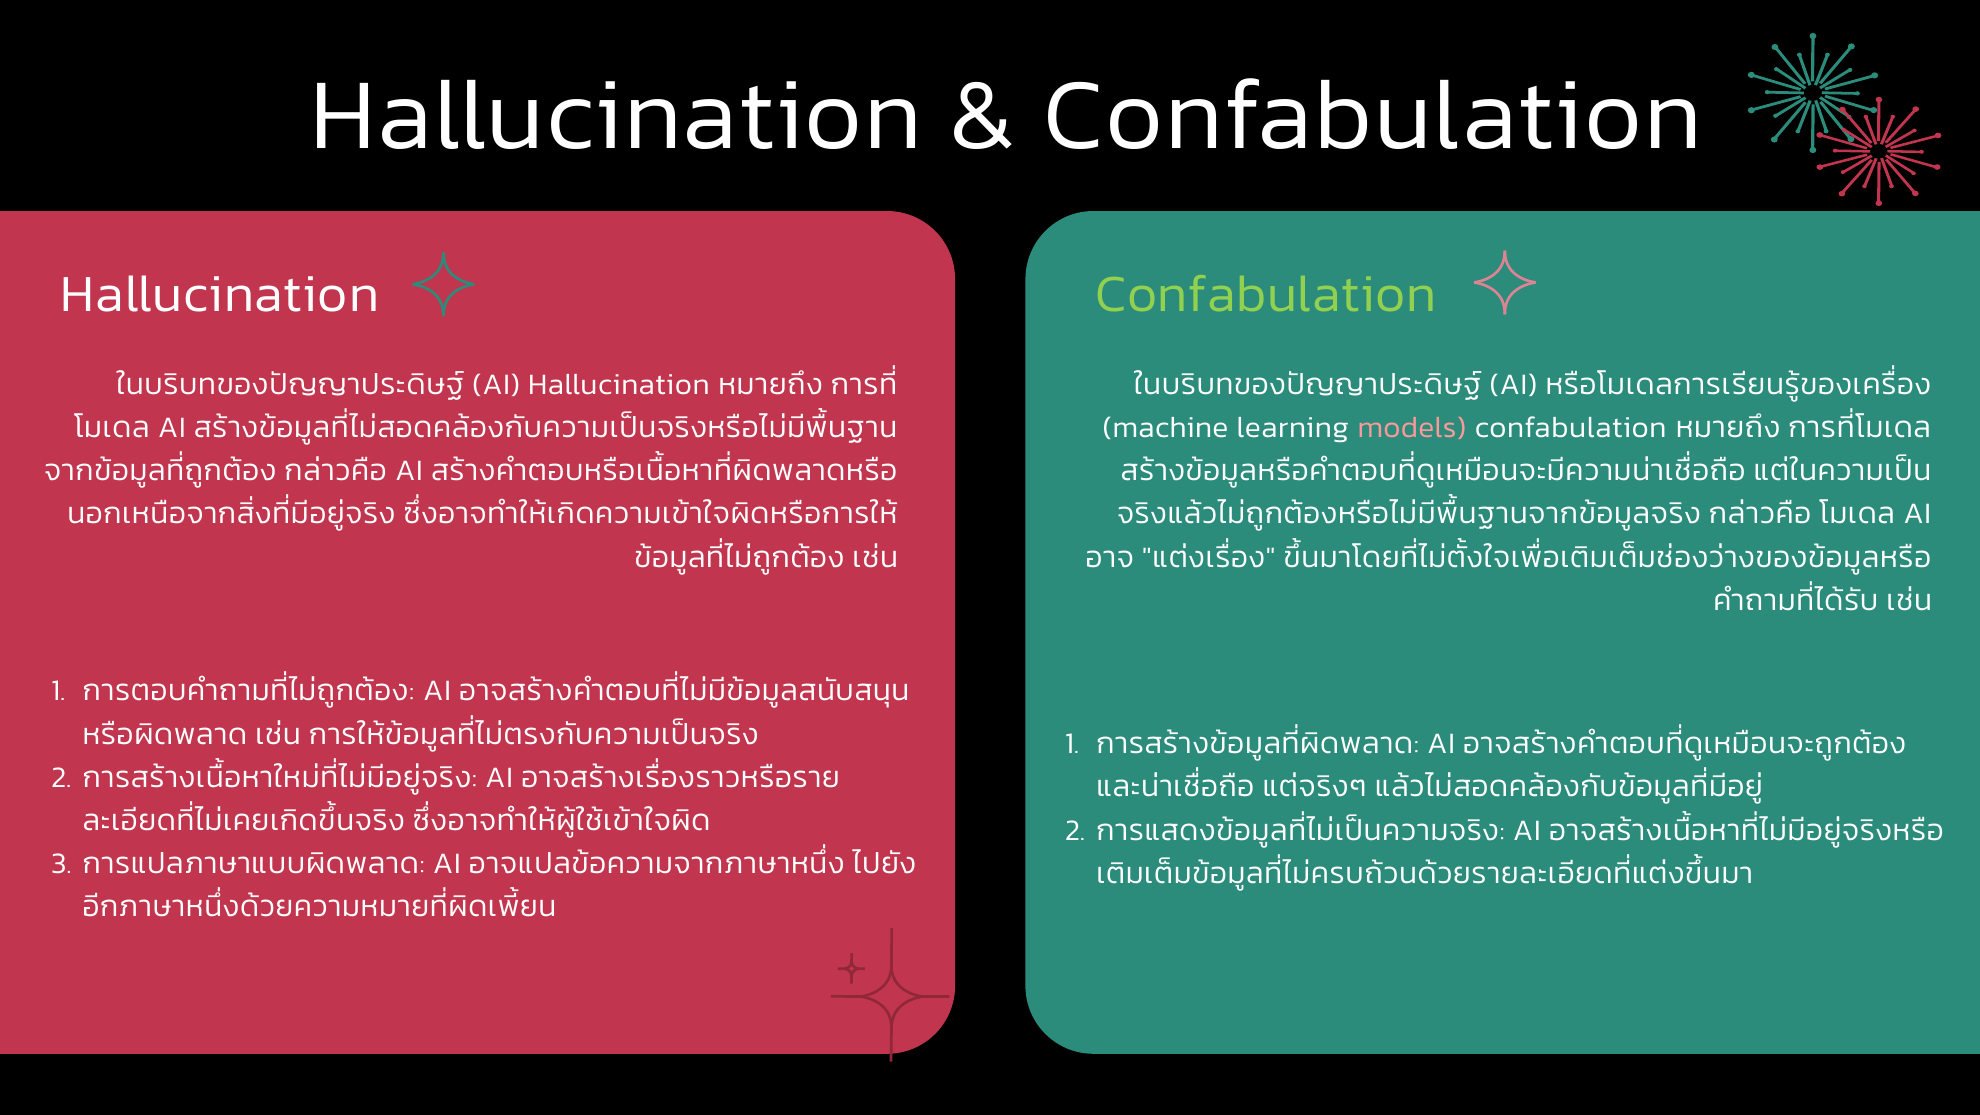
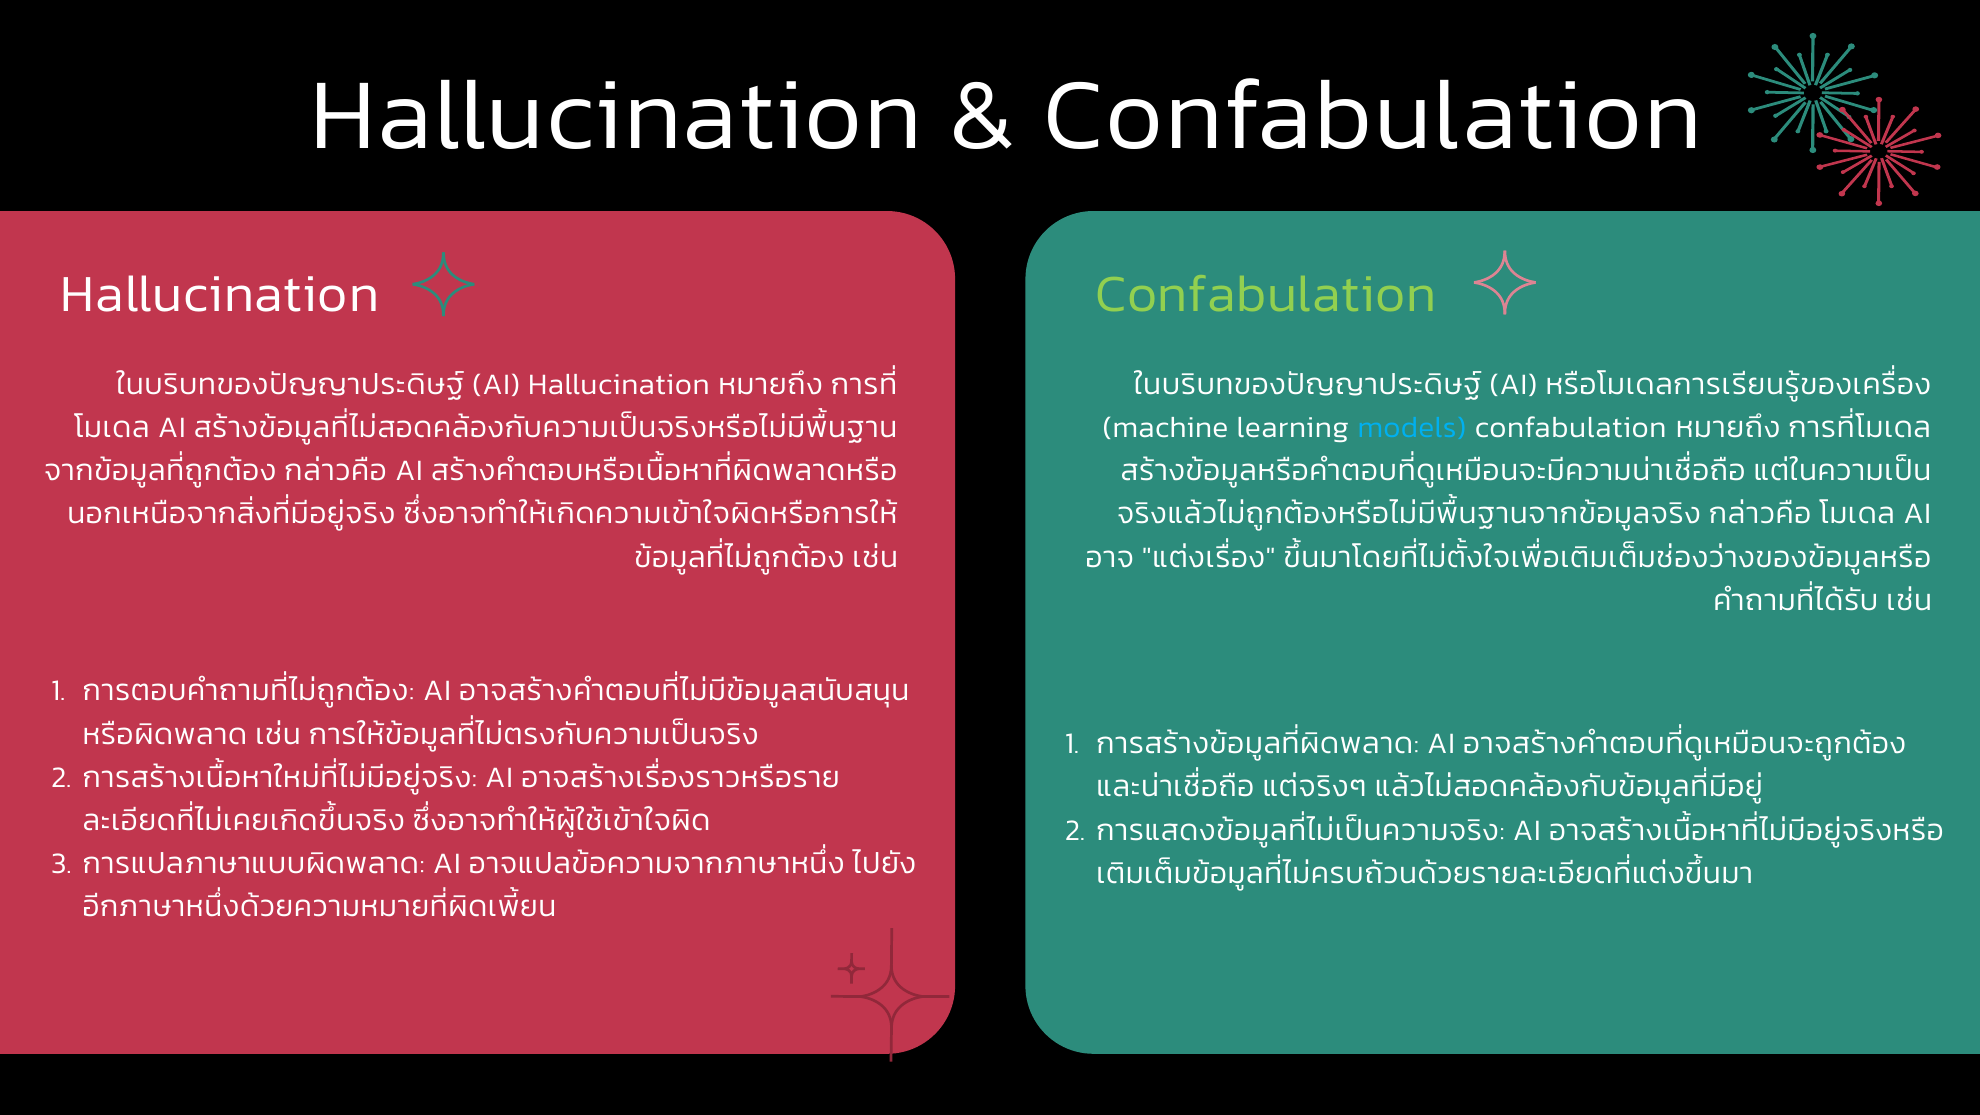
models colour: pink -> light blue (1412, 428)
